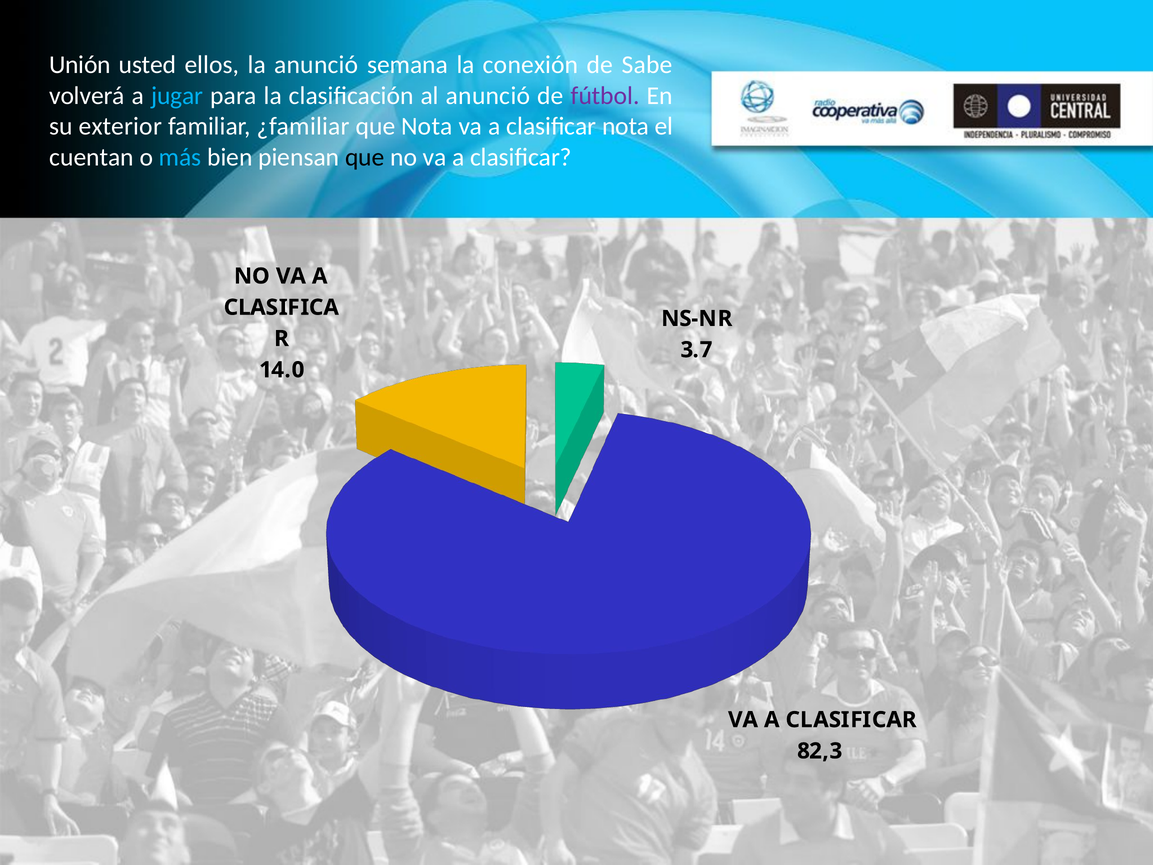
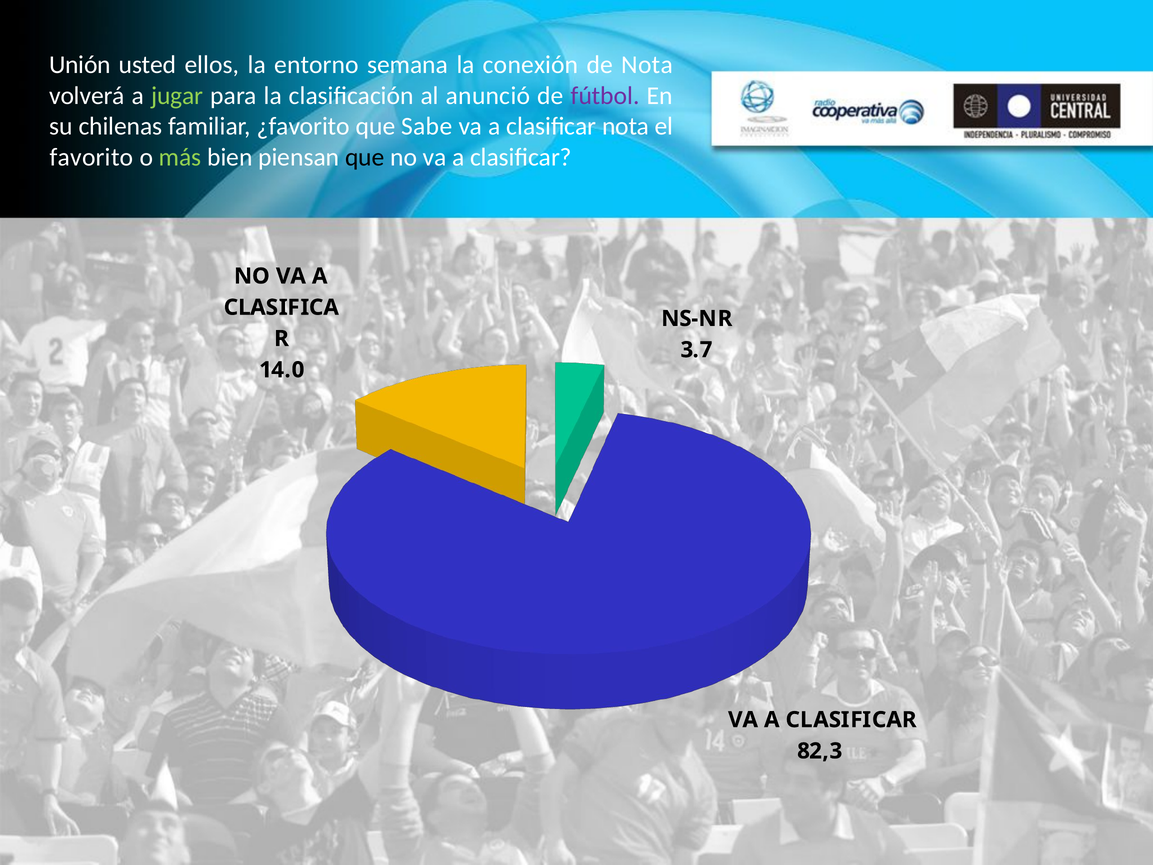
la anunció: anunció -> entorno (316, 65)
de Sabe: Sabe -> Nota (647, 65)
jugar colour: light blue -> light green (177, 96)
exterior: exterior -> chilenas (120, 126)
¿familiar: ¿familiar -> ¿favorito (303, 126)
que Nota: Nota -> Sabe (427, 126)
cuentan: cuentan -> favorito (92, 157)
más colour: light blue -> light green (180, 157)
